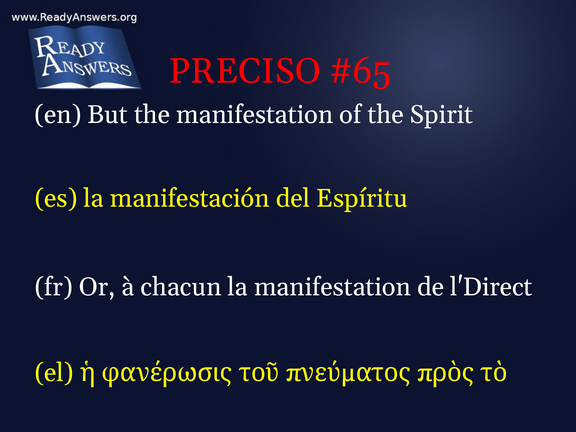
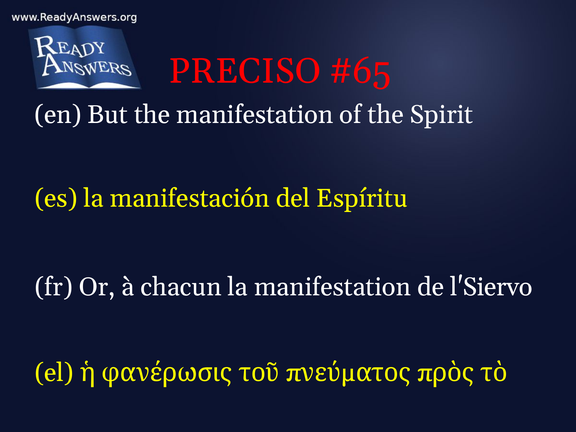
l'Direct: l'Direct -> l'Siervo (491, 287)
